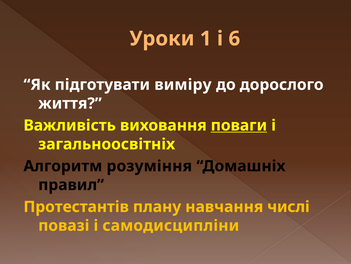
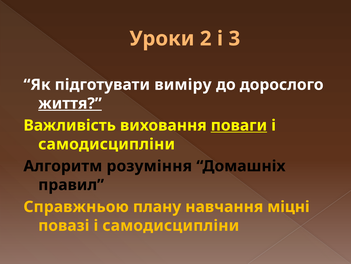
1: 1 -> 2 (206, 39)
6: 6 -> 3 (234, 39)
життя underline: none -> present (70, 103)
загальноосвітніх: загальноосвітніх -> самодисципліни (107, 144)
Протестантів: Протестантів -> Справжньою (76, 206)
числі: числі -> міцні (288, 206)
